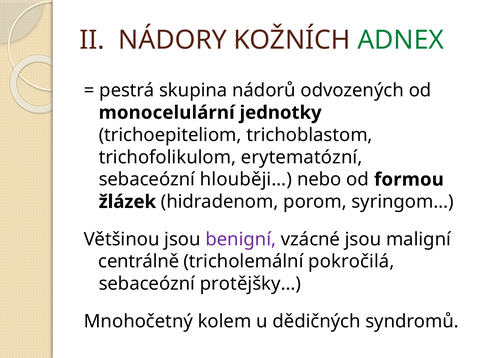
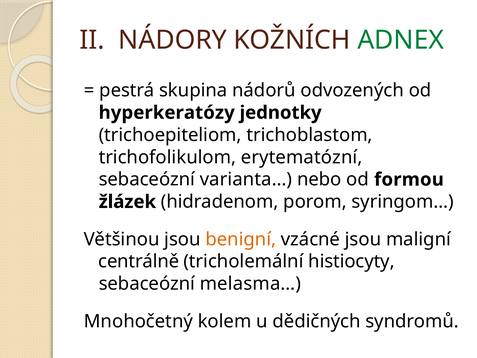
monocelulární: monocelulární -> hyperkeratózy (167, 113)
hlouběji…: hlouběji… -> varianta… (246, 179)
benigní colour: purple -> orange (241, 239)
pokročilá: pokročilá -> histiocyty (351, 261)
protějšky…: protějšky… -> melasma… (250, 284)
